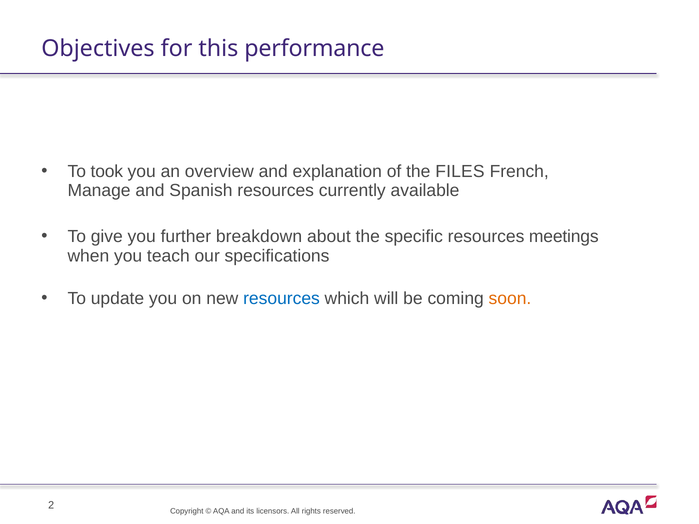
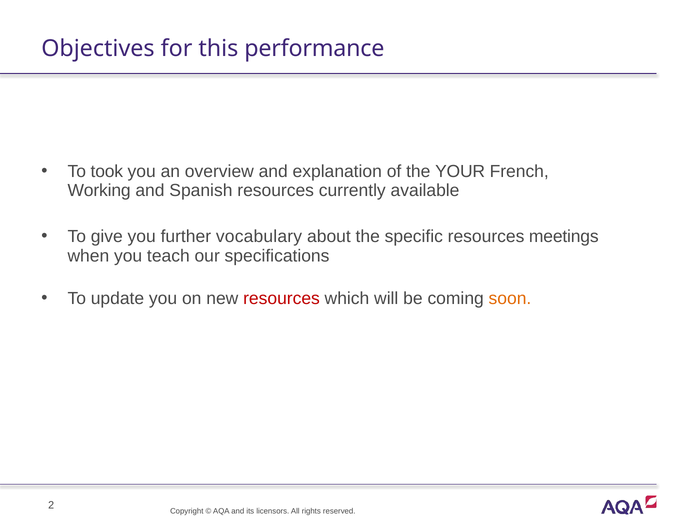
FILES: FILES -> YOUR (460, 171)
Manage: Manage -> Working (99, 191)
breakdown: breakdown -> vocabulary (259, 237)
resources colour: blue -> red (282, 298)
